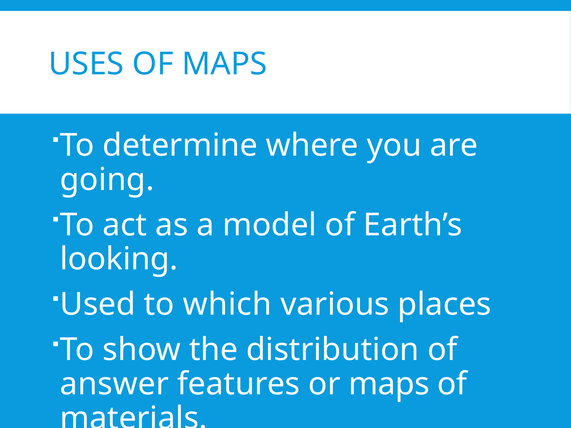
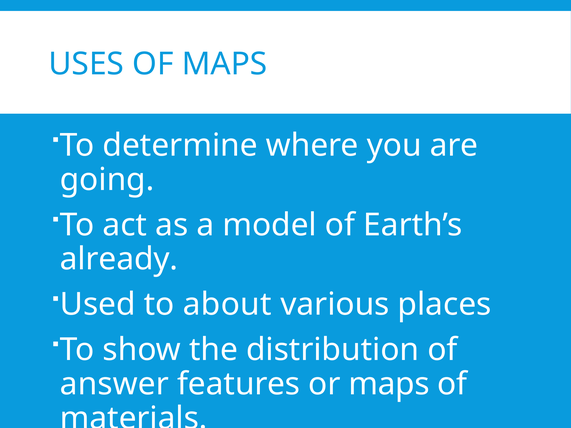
looking: looking -> already (119, 259)
which: which -> about (227, 305)
